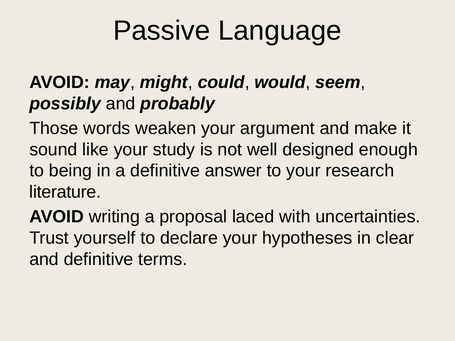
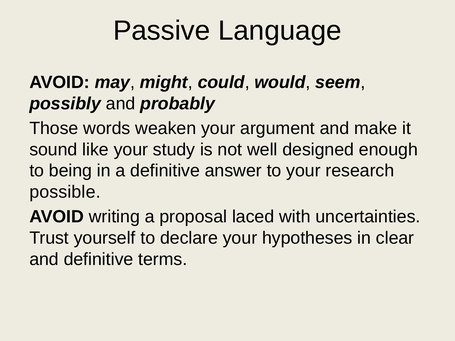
literature: literature -> possible (65, 192)
